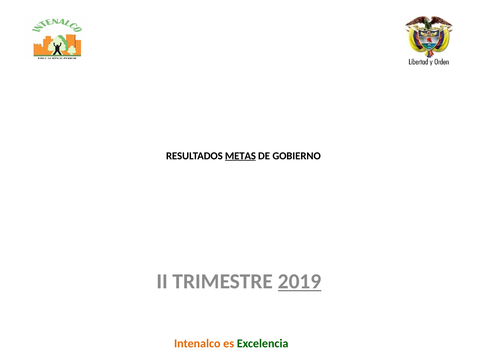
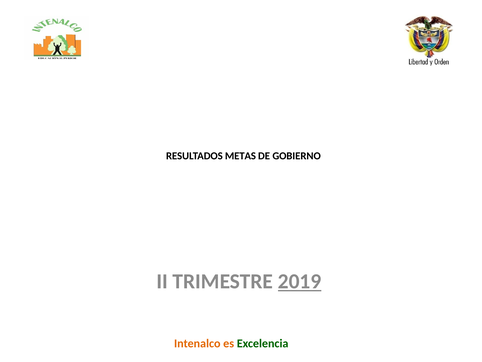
METAS underline: present -> none (240, 156)
